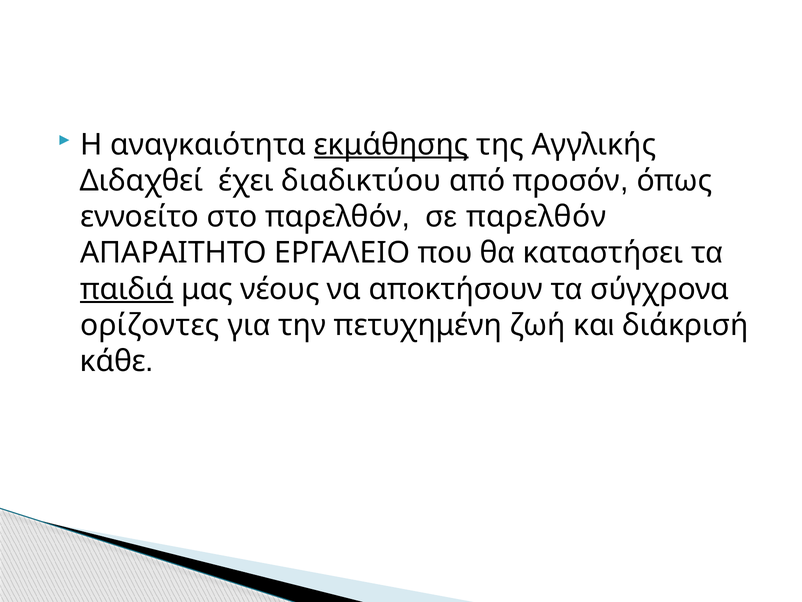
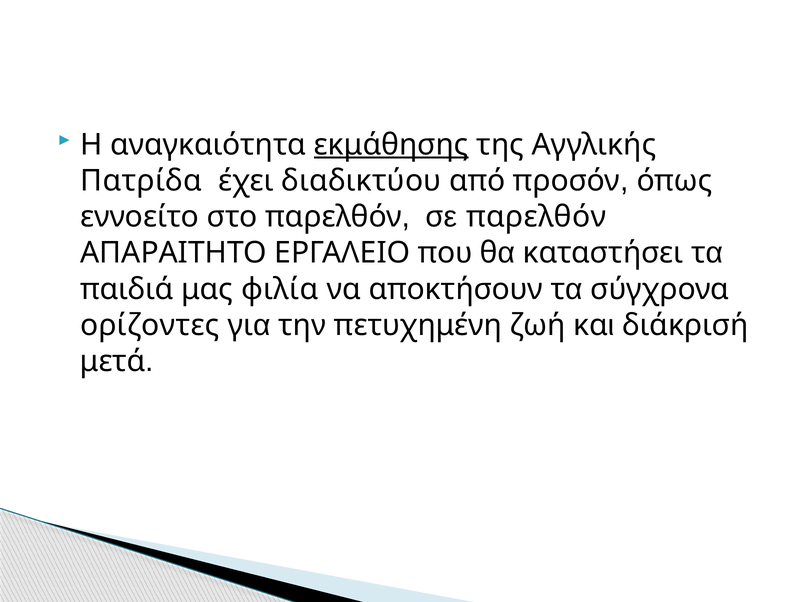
Διδαχθεί: Διδαχθεί -> Πατρίδα (141, 181)
παιδιά underline: present -> none (127, 289)
νέους: νέους -> φιλία (280, 289)
κάθε: κάθε -> μετά (113, 361)
